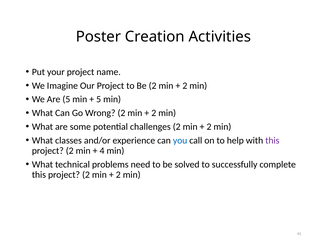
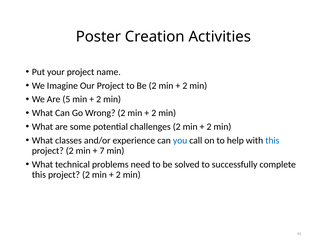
5: 5 -> 2 (99, 99)
this colour: purple -> blue (272, 141)
4: 4 -> 7 (102, 151)
